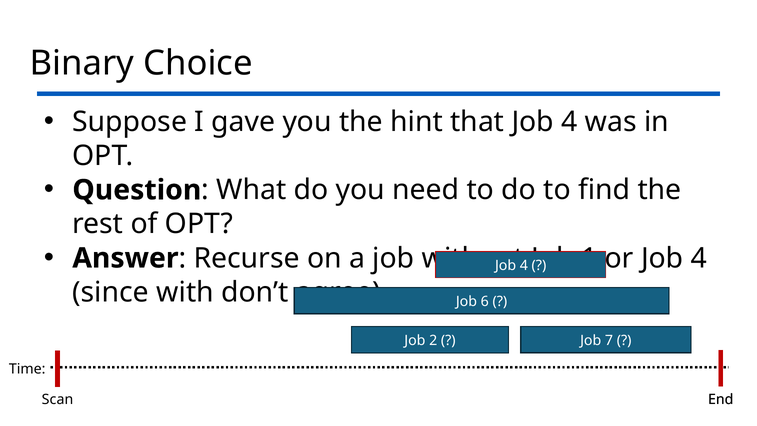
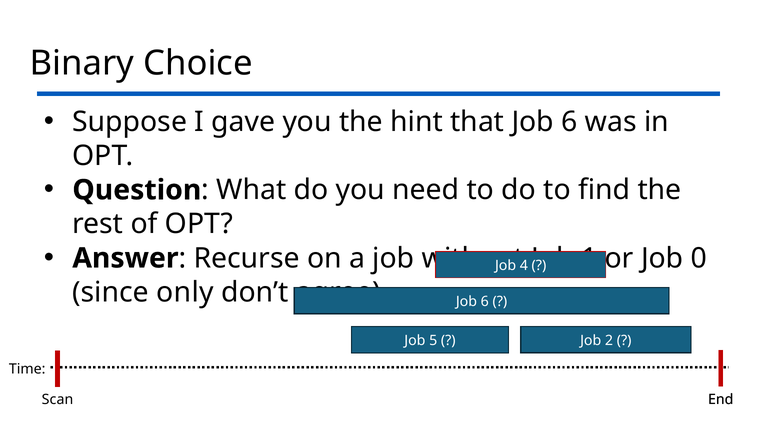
that Job 4: 4 -> 6 (569, 122)
or Job 4: 4 -> 0 (699, 258)
with: with -> only (185, 292)
2: 2 -> 5 (433, 341)
7: 7 -> 2 (609, 341)
